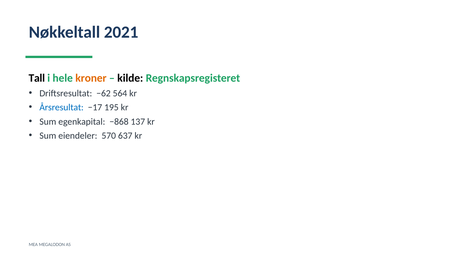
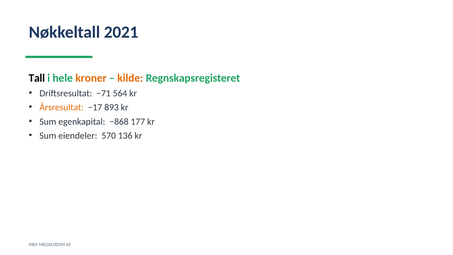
kilde colour: black -> orange (130, 78)
−62: −62 -> −71 (104, 93)
Årsresultat colour: blue -> orange (62, 107)
195: 195 -> 893 (111, 107)
137: 137 -> 177 (138, 121)
637: 637 -> 136 (125, 136)
